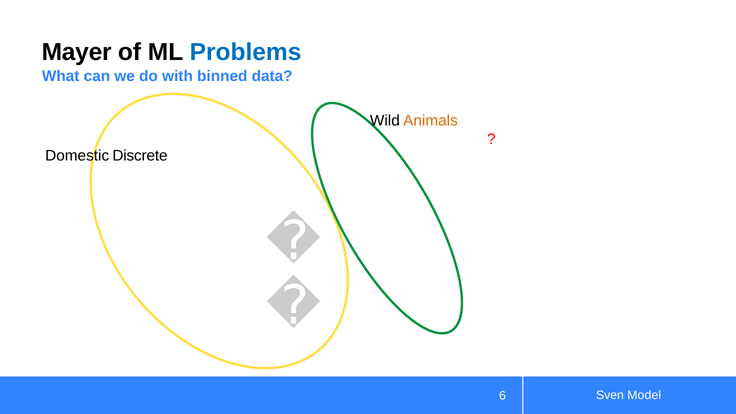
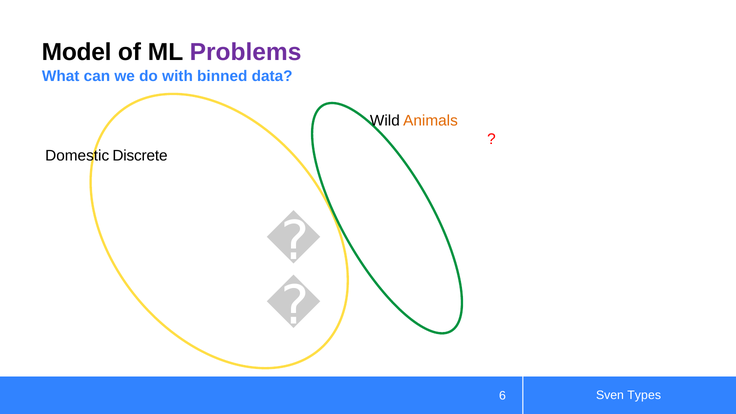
Mayer: Mayer -> Model (77, 52)
Problems colour: blue -> purple (246, 52)
Model: Model -> Types (644, 395)
